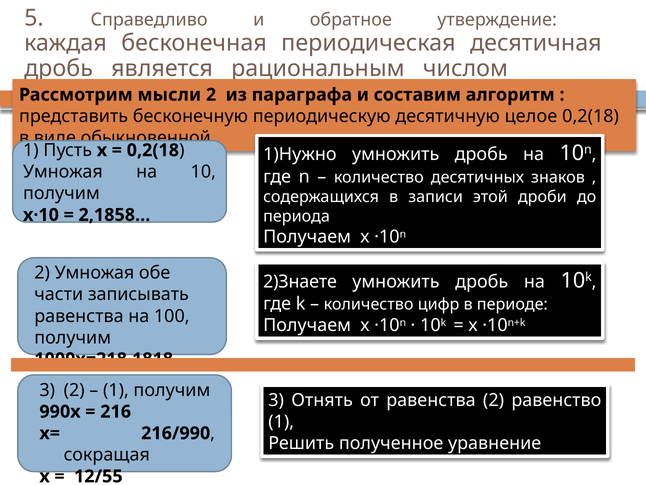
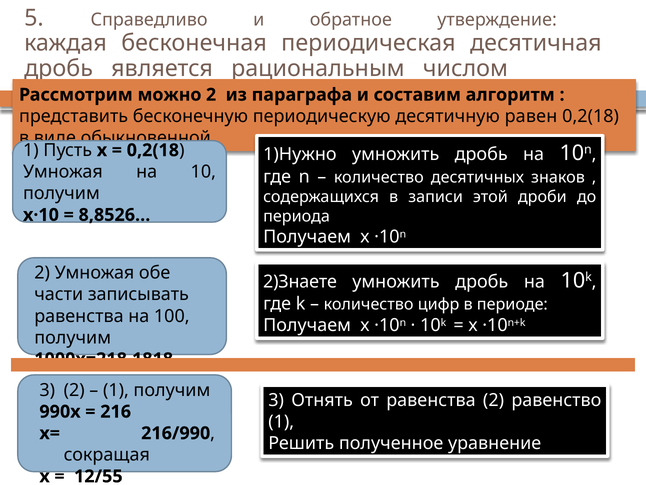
мысли: мысли -> можно (169, 95)
целое: целое -> равен (531, 116)
2,1858…: 2,1858… -> 8,8526… (114, 215)
